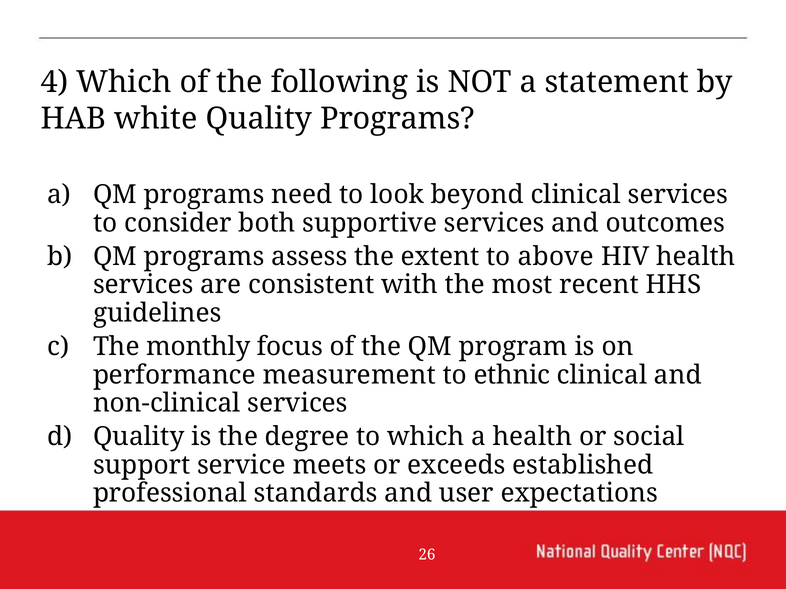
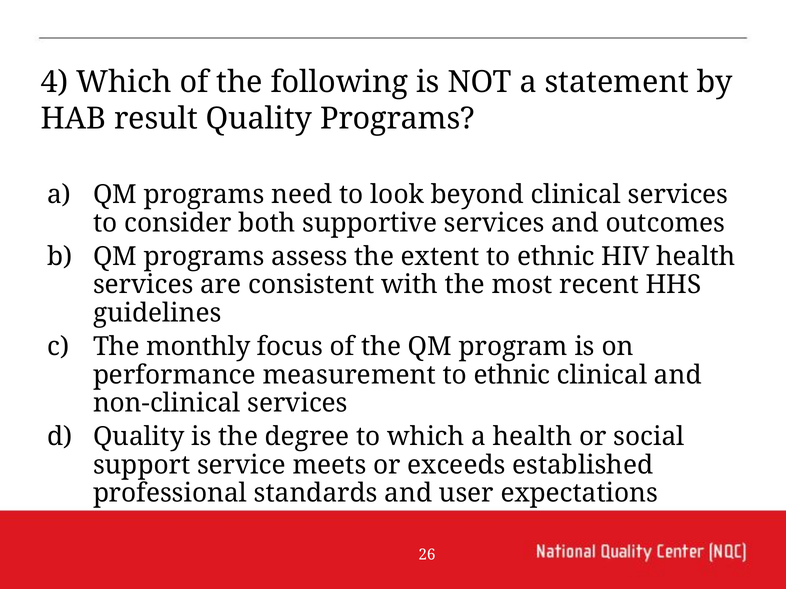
white: white -> result (156, 119)
extent to above: above -> ethnic (556, 257)
